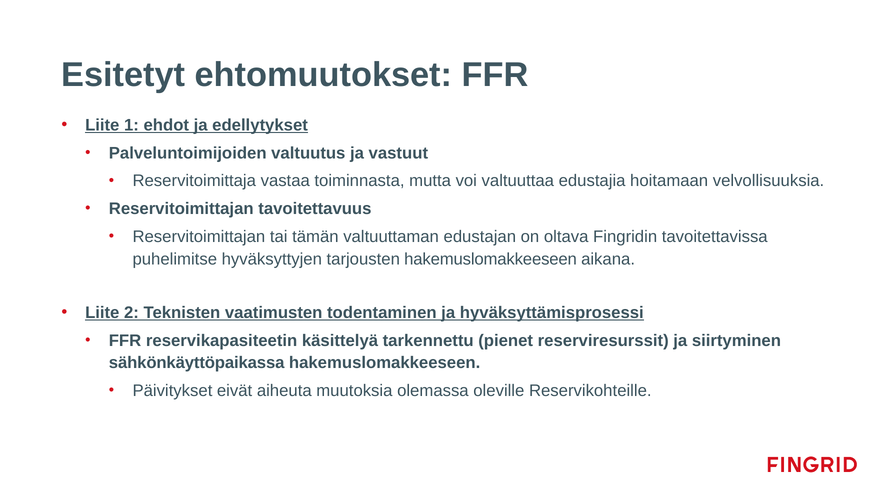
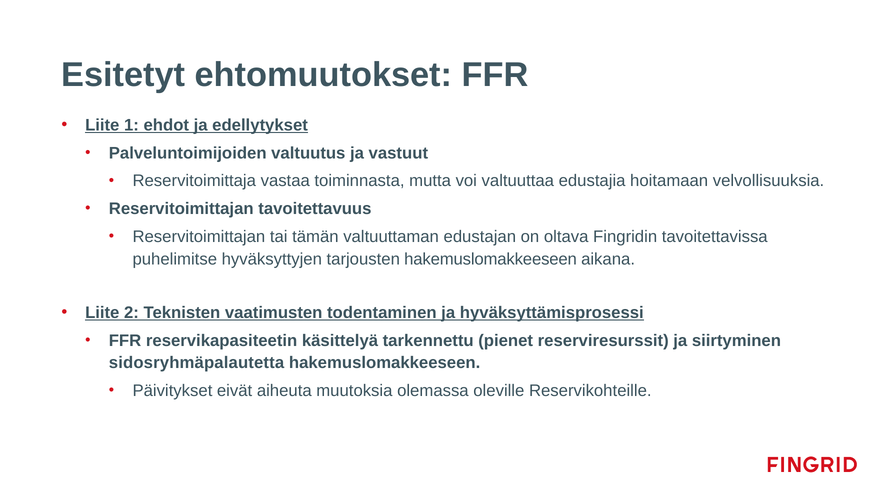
sähkönkäyttöpaikassa: sähkönkäyttöpaikassa -> sidosryhmäpalautetta (197, 363)
